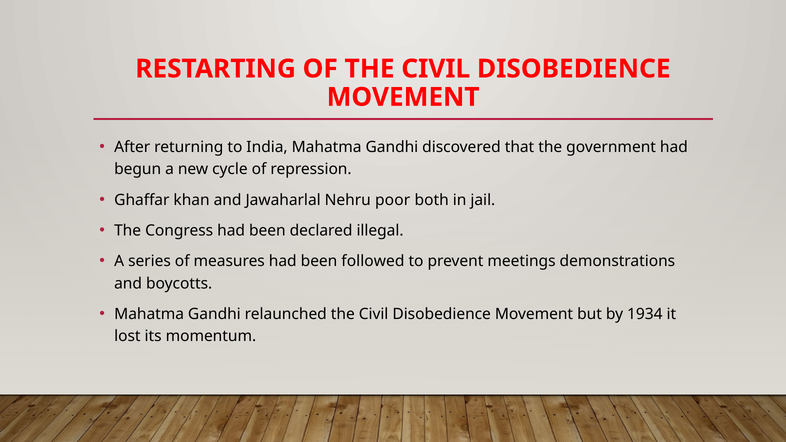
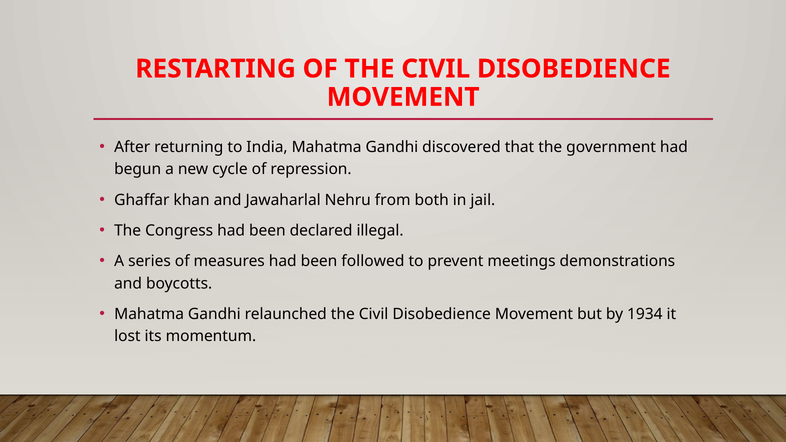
poor: poor -> from (393, 200)
